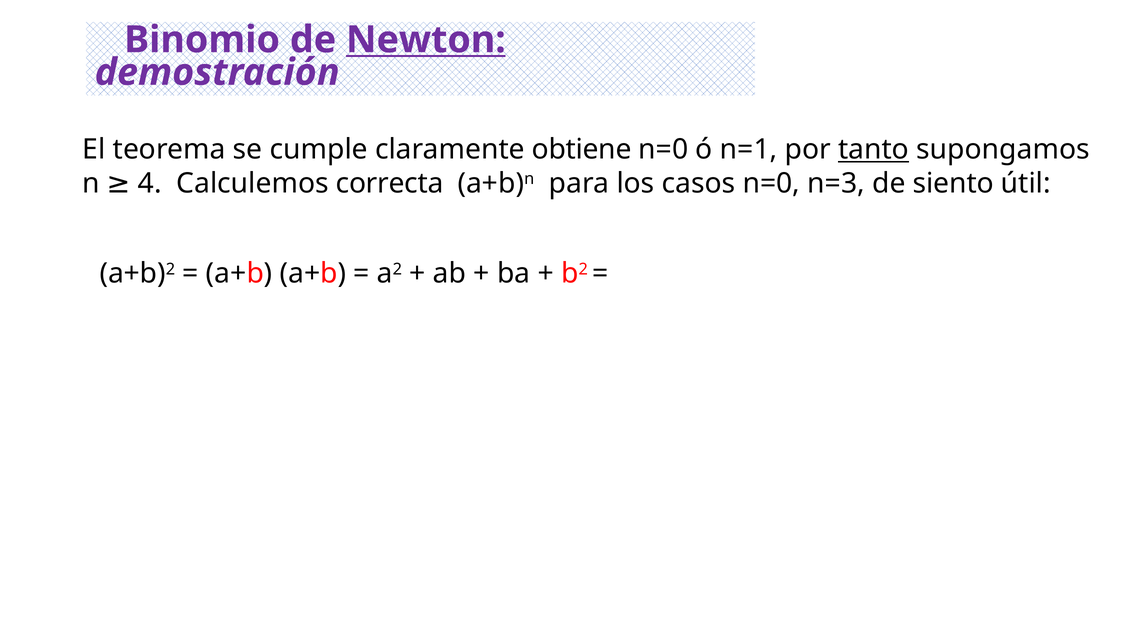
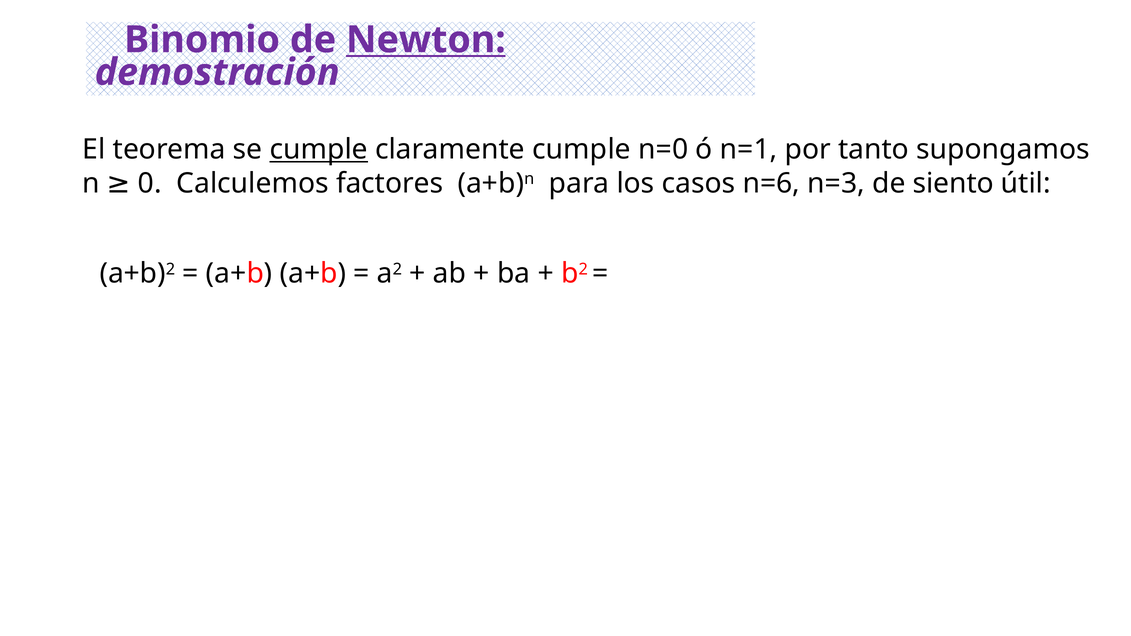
cumple underline: none -> present (319, 150)
claramente obtiene: obtiene -> cumple (581, 150)
tanto underline: present -> none (874, 150)
casos n=0: n=0 -> n=6 (771, 184)
4: 4 -> 0 (150, 184)
correcta: correcta -> factores (390, 184)
